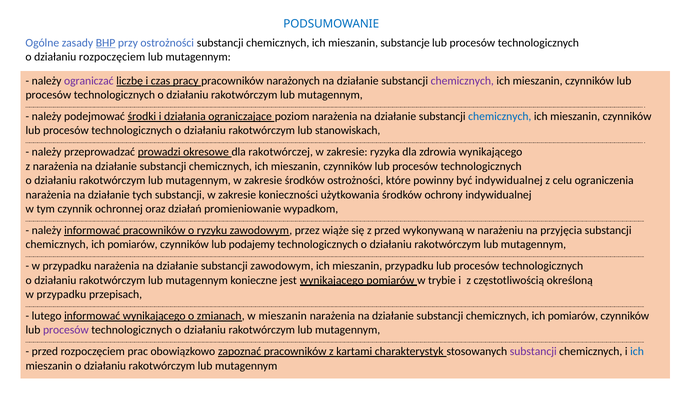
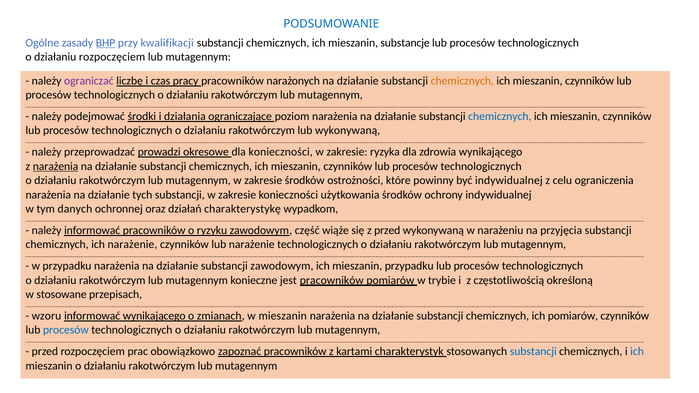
przy ostrożności: ostrożności -> kwalifikacji (167, 43)
chemicznych colour: purple -> orange (462, 81)
lub stanowiskach: stanowiskach -> wykonywaną (348, 131)
dla rakotwórczej: rakotwórczej -> konieczności (281, 152)
narażenia underline: none -> present (56, 166)
czynnik: czynnik -> danych (75, 209)
promieniowanie: promieniowanie -> charakterystykę (243, 209)
przez: przez -> część (307, 230)
pomiarów: pomiarów -> narażenie (132, 245)
lub podajemy: podajemy -> narażenie (252, 245)
jest wynikającego: wynikającego -> pracowników (332, 280)
przypadku: przypadku -> stosowane (62, 295)
lutego: lutego -> wzoru (47, 316)
procesów colour: purple -> blue (66, 330)
substancji colour: purple -> blue (533, 352)
